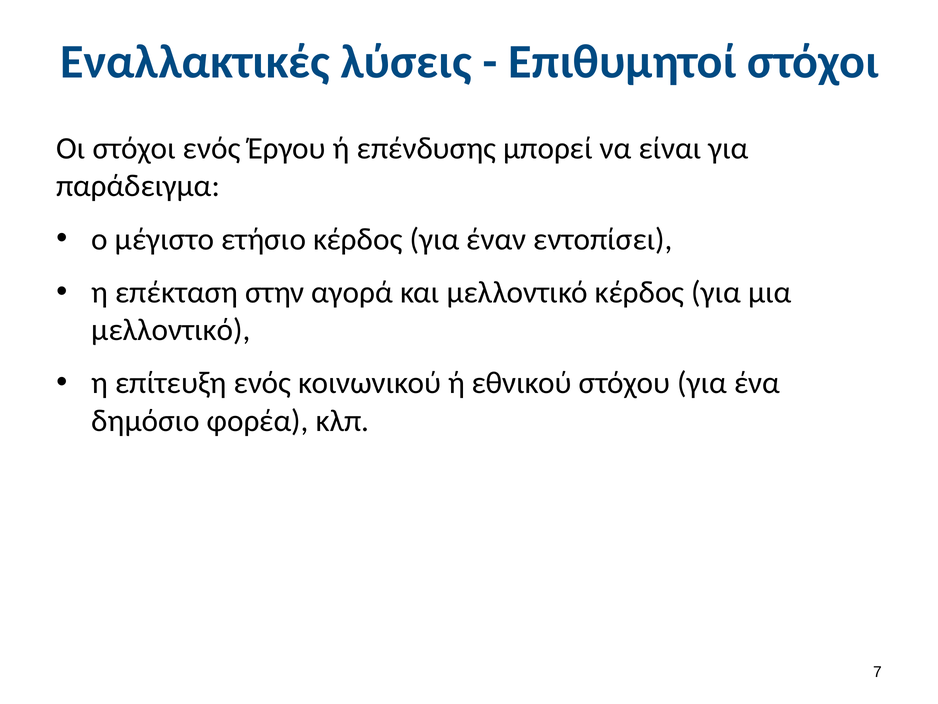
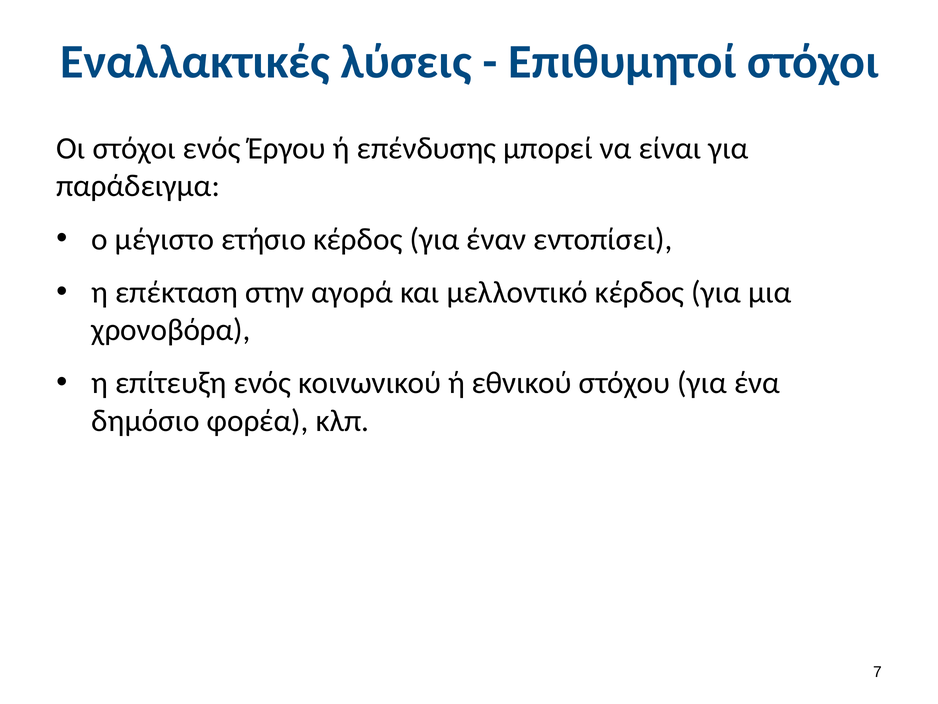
μελλοντικό: μελλοντικό -> χρονοβόρα (171, 330)
